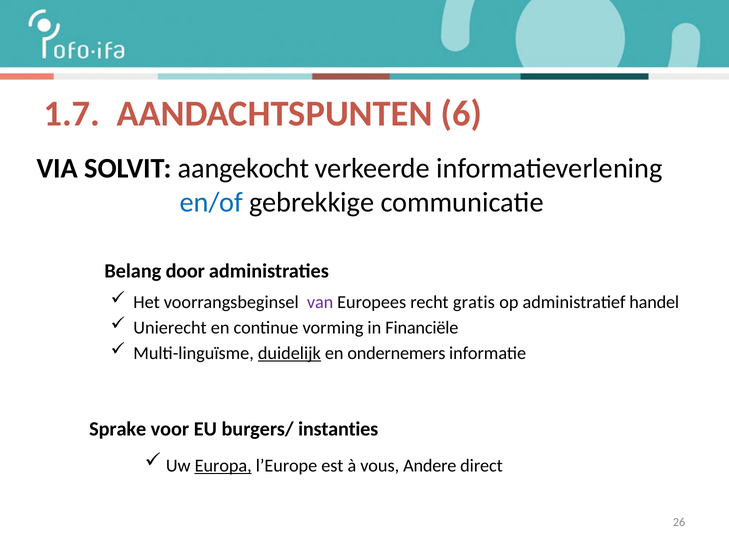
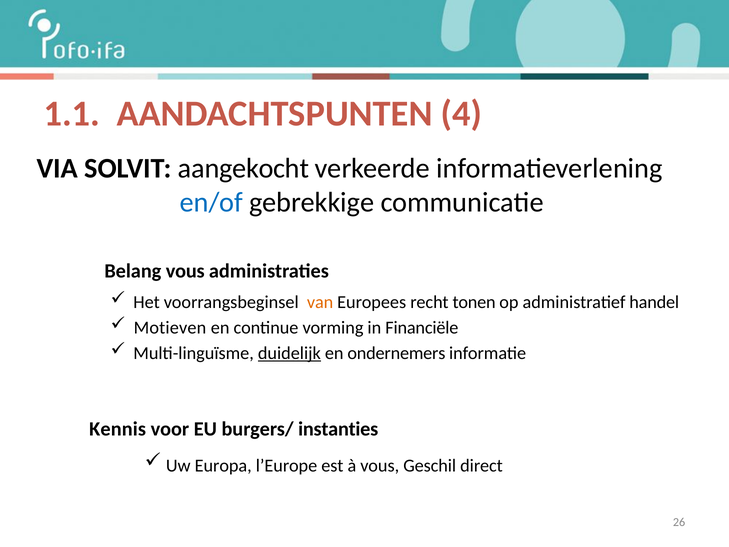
1.7: 1.7 -> 1.1 (72, 114)
6: 6 -> 4 (461, 114)
Belang door: door -> vous (185, 271)
van colour: purple -> orange (320, 302)
gratis: gratis -> tonen (474, 302)
Unierecht: Unierecht -> Motieven (170, 327)
Sprake: Sprake -> Kennis (118, 429)
Europa underline: present -> none (223, 465)
Andere: Andere -> Geschil (430, 465)
